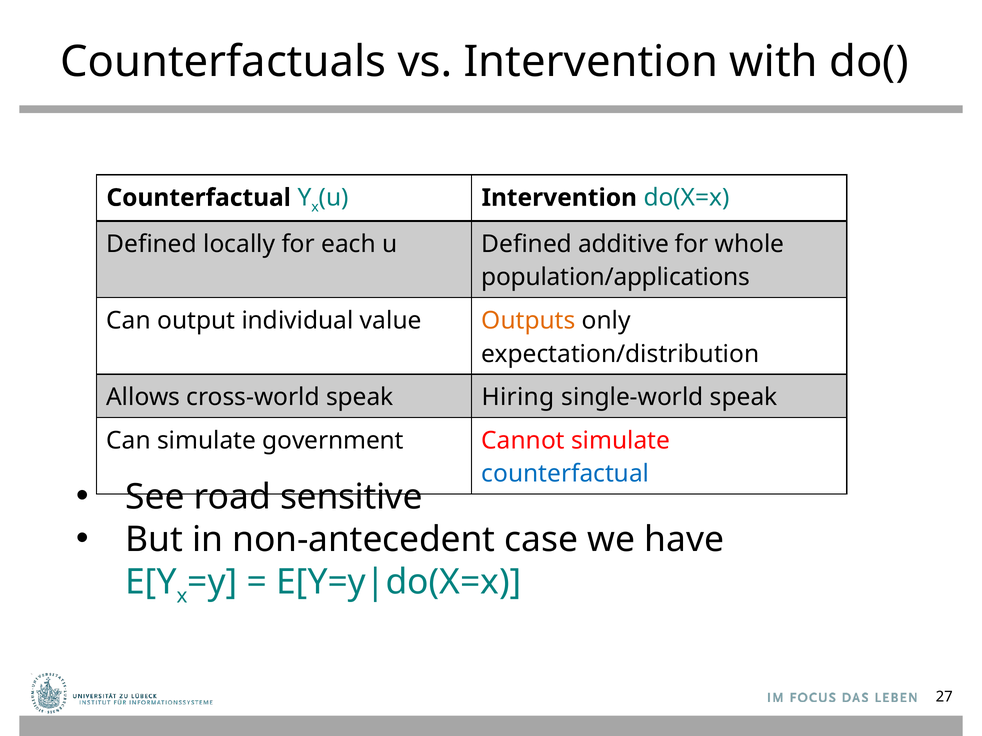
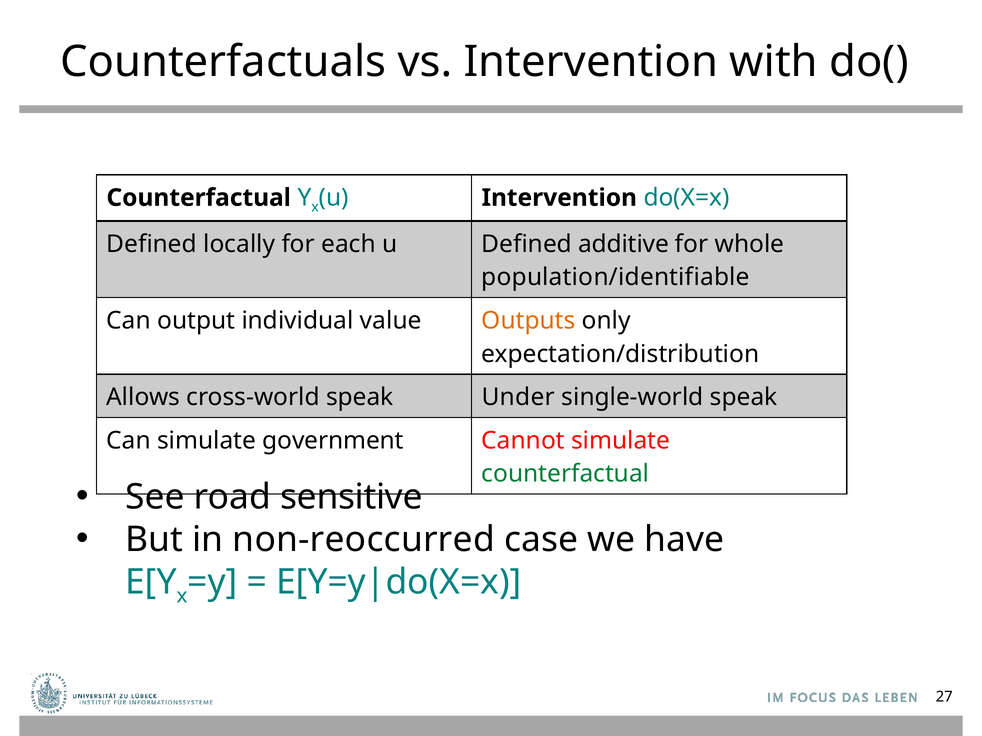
population/applications: population/applications -> population/identifiable (616, 278)
Hiring: Hiring -> Under (518, 397)
counterfactual colour: blue -> green (565, 474)
non-antecedent: non-antecedent -> non-reoccurred (364, 540)
